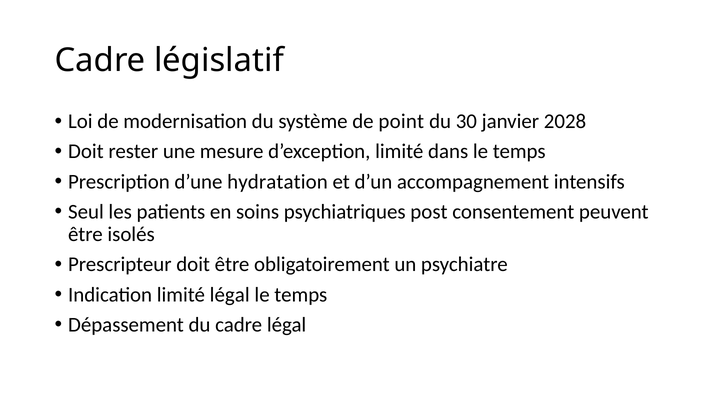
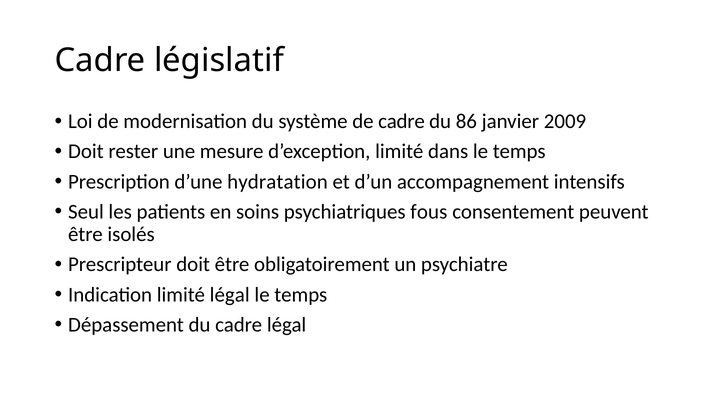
de point: point -> cadre (402, 121)
30: 30 -> 86 (466, 121)
2028: 2028 -> 2009 (565, 121)
post: post -> fous (429, 211)
